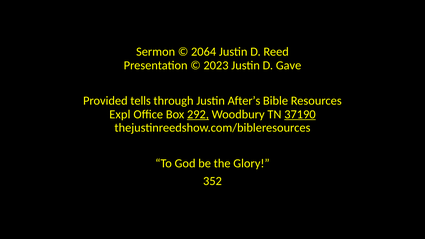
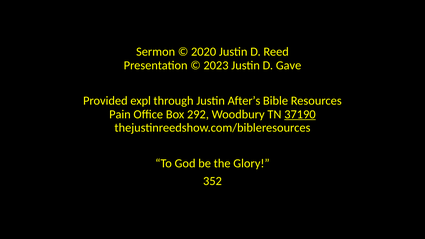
2064: 2064 -> 2020 (204, 52)
tells: tells -> expl (141, 101)
Expl: Expl -> Pain (120, 114)
292 underline: present -> none (198, 114)
